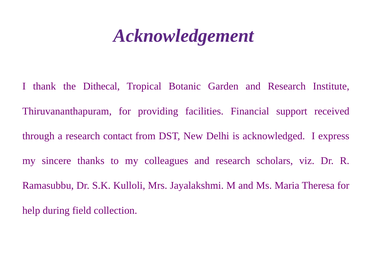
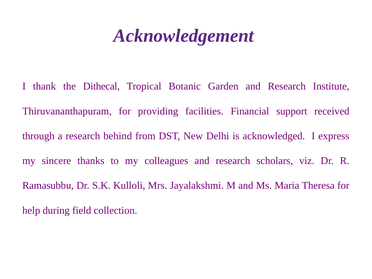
contact: contact -> behind (118, 136)
